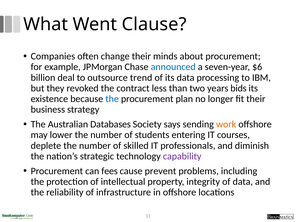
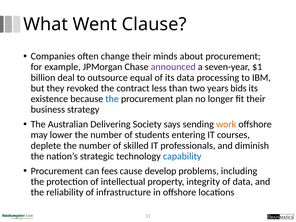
announced colour: blue -> purple (173, 67)
$6: $6 -> $1 (257, 67)
trend: trend -> equal (141, 78)
Databases: Databases -> Delivering (110, 124)
capability colour: purple -> blue (182, 156)
prevent: prevent -> develop (161, 171)
